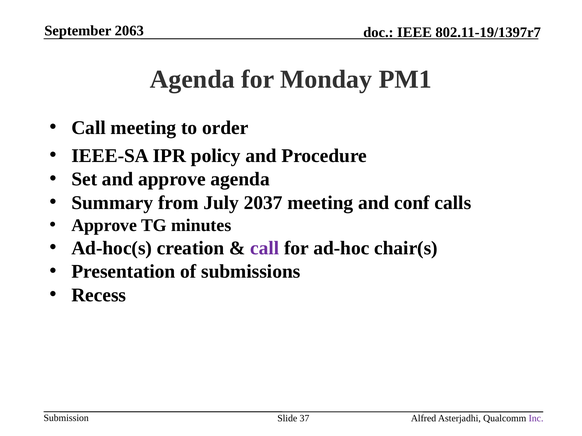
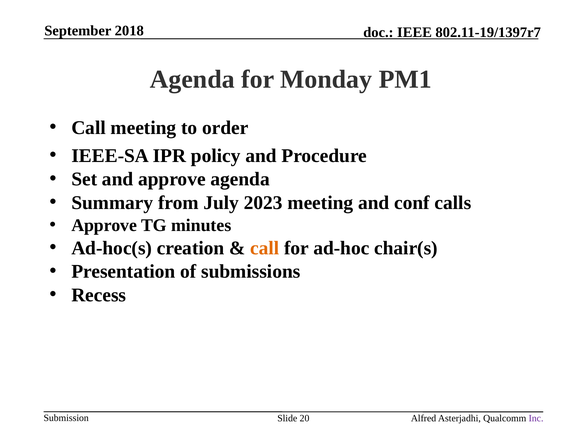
2063: 2063 -> 2018 (129, 31)
2037: 2037 -> 2023 (263, 203)
call colour: purple -> orange (265, 248)
37: 37 -> 20 (305, 419)
